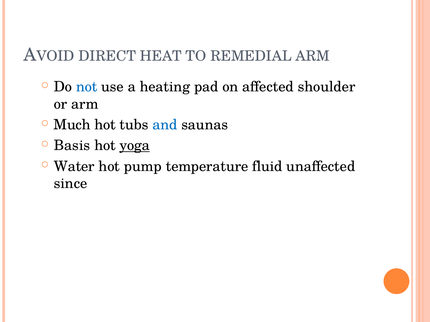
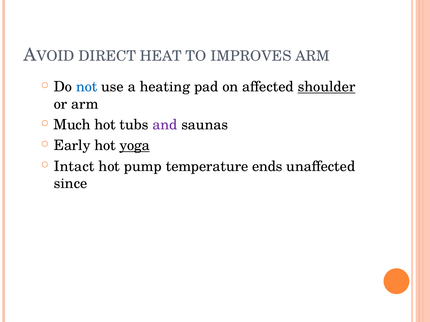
REMEDIAL: REMEDIAL -> IMPROVES (251, 56)
shoulder underline: none -> present (327, 87)
and colour: blue -> purple (165, 125)
Basis: Basis -> Early (72, 146)
Water: Water -> Intact (74, 167)
fluid: fluid -> ends (267, 167)
